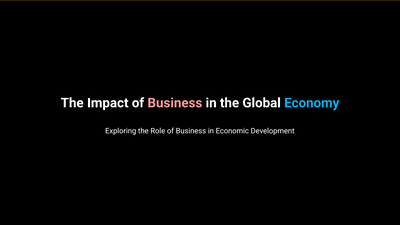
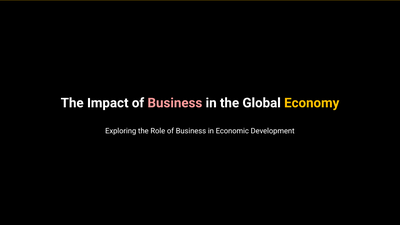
Economy colour: light blue -> yellow (312, 103)
